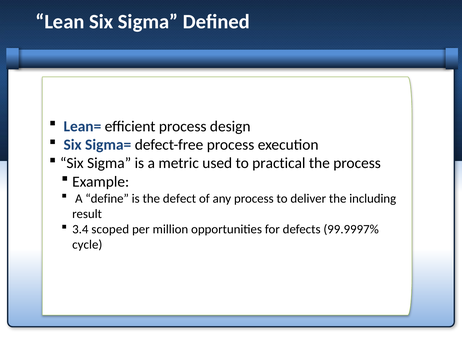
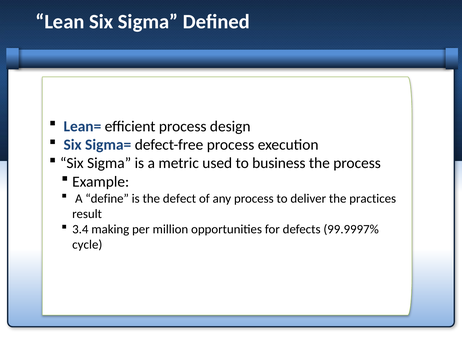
practical: practical -> business (279, 163)
including: including -> practices (373, 199)
scoped: scoped -> making (110, 230)
